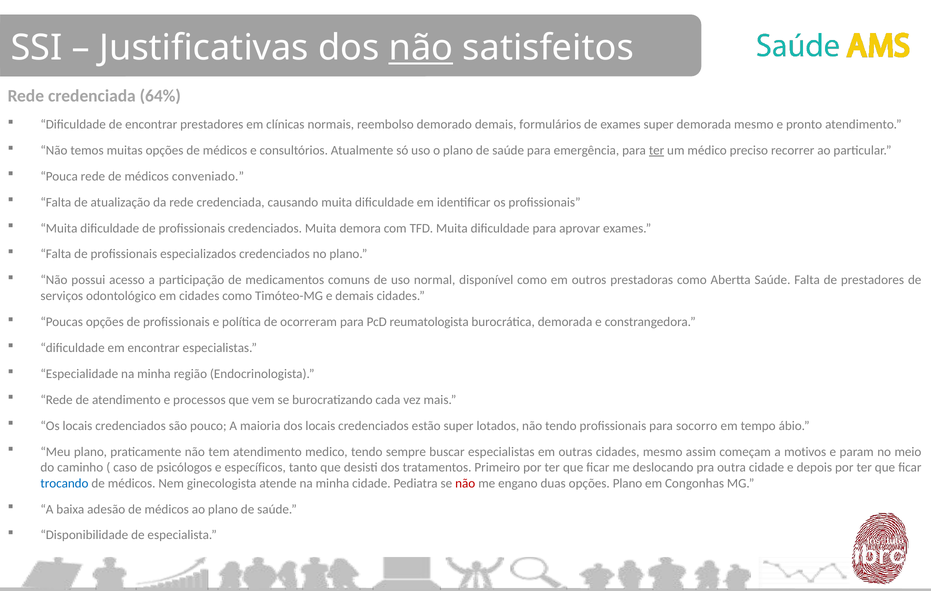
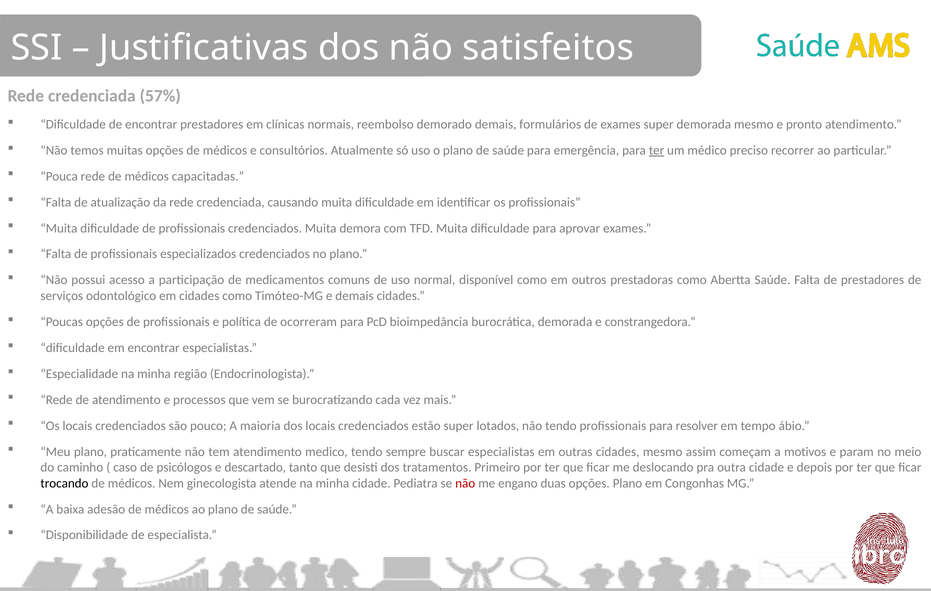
não underline: present -> none (421, 48)
64%: 64% -> 57% (160, 96)
conveniado: conveniado -> capacitadas (208, 176)
reumatologista: reumatologista -> bioimpedância (429, 322)
socorro: socorro -> resolver (697, 426)
específicos: específicos -> descartado (255, 468)
trocando colour: blue -> black (64, 483)
